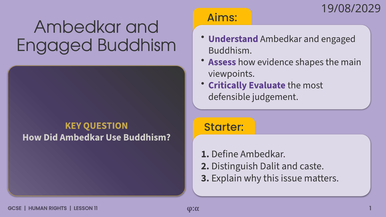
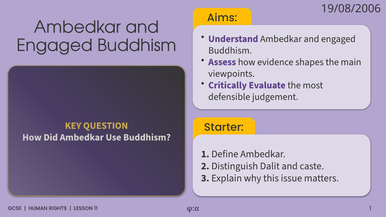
19/08/2029: 19/08/2029 -> 19/08/2006 (351, 9)
